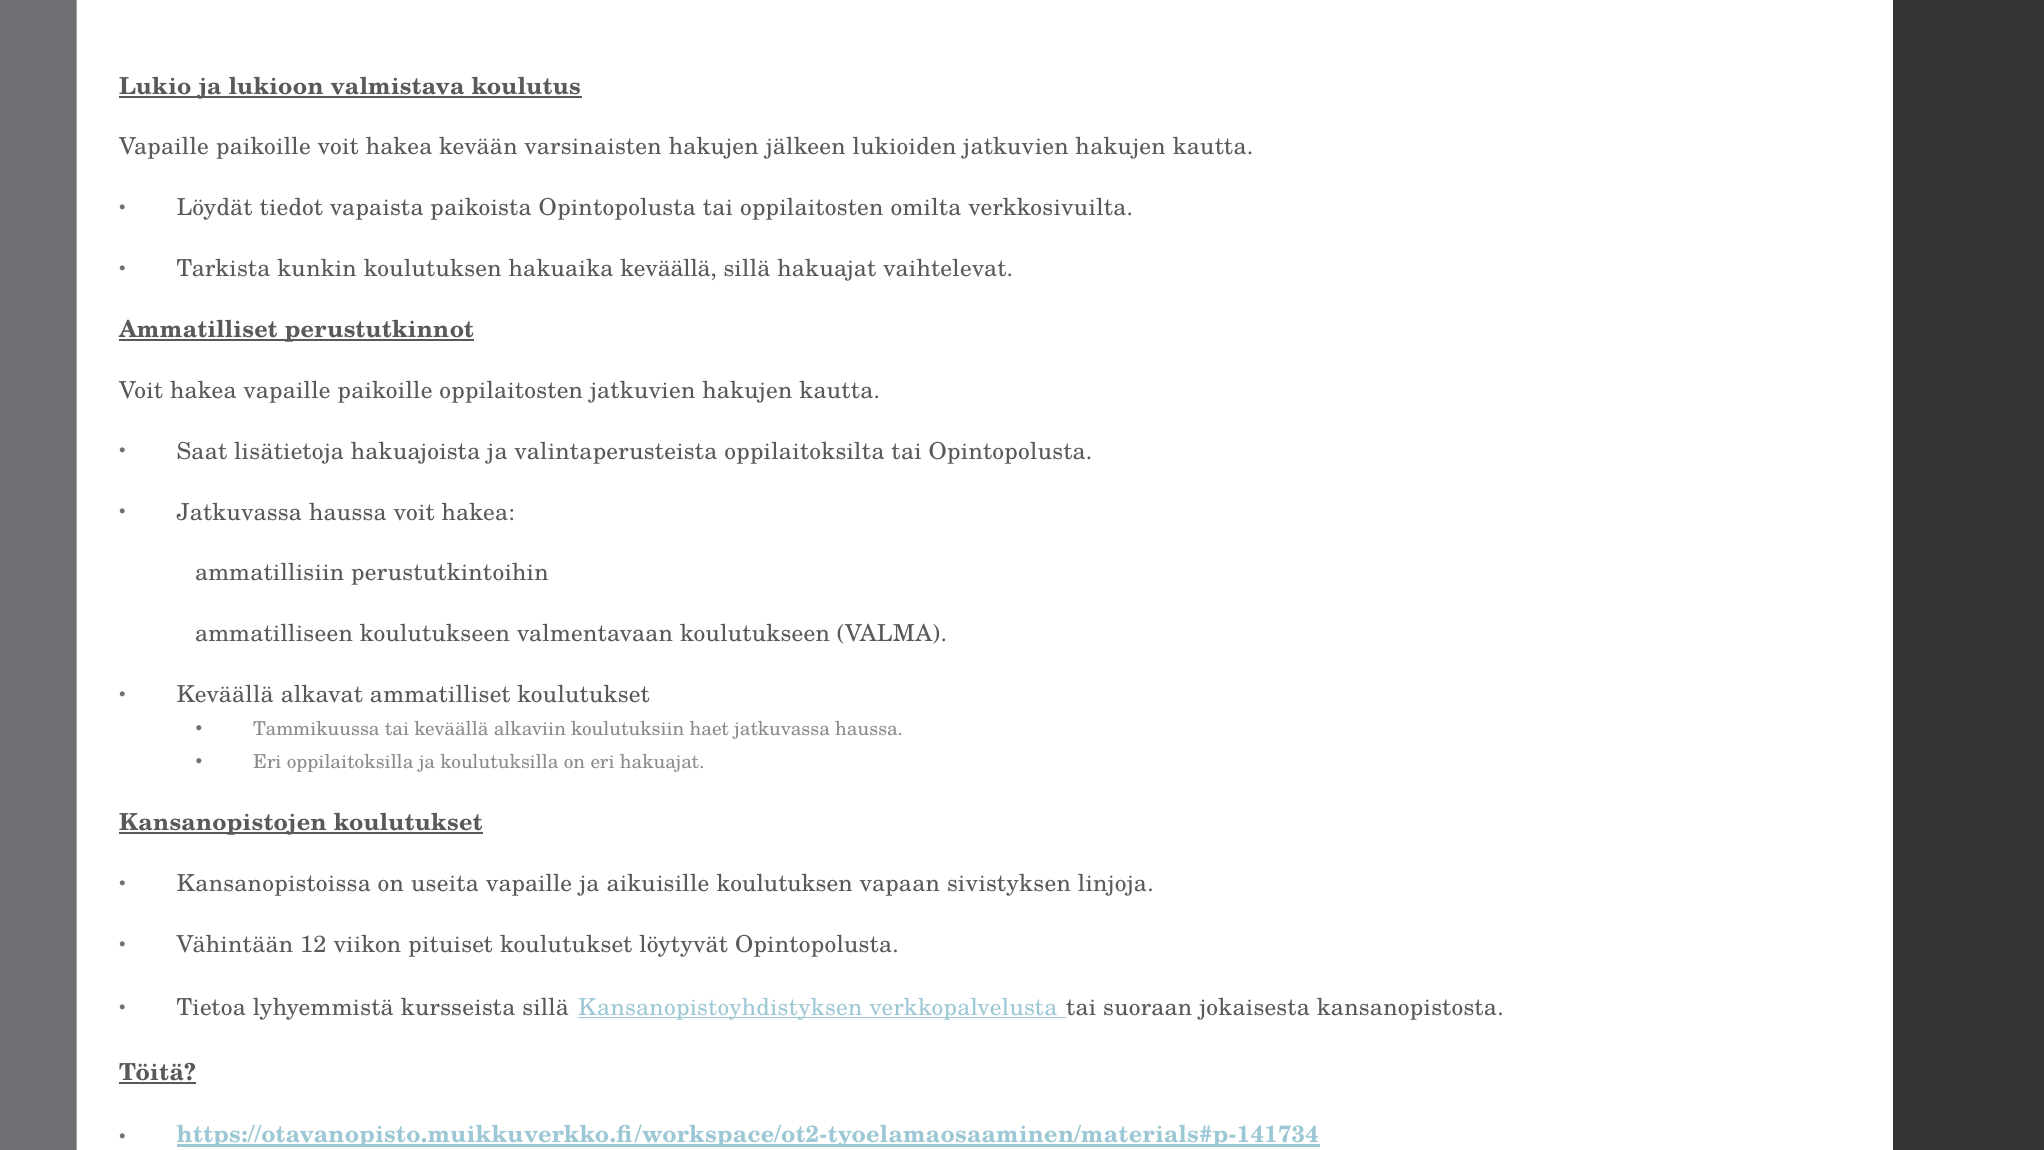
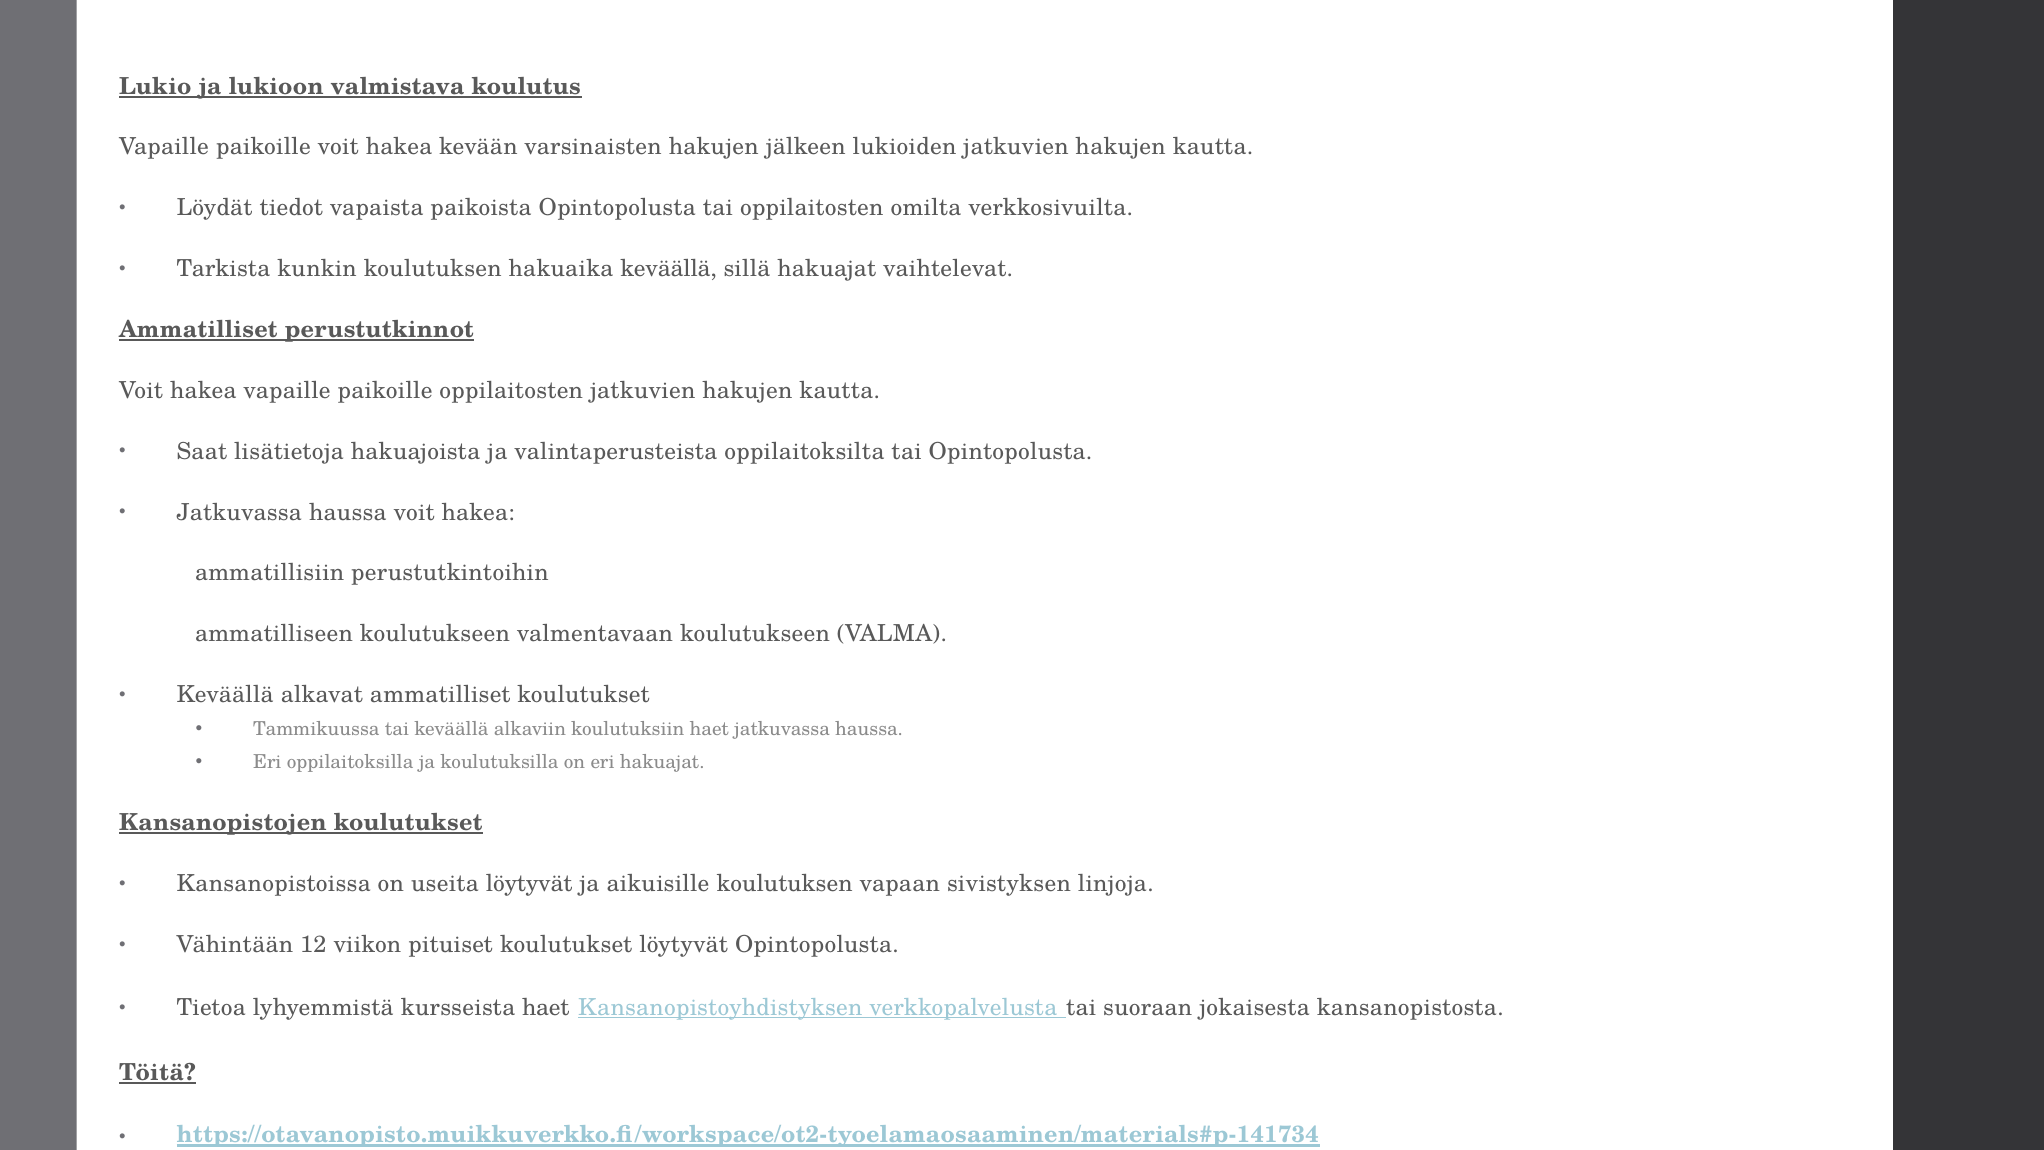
useita vapaille: vapaille -> löytyvät (529, 884)
kursseista sillä: sillä -> haet (546, 1007)
